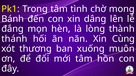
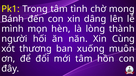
đắng: đắng -> mình (13, 29)
thánh: thánh -> người (14, 39)
